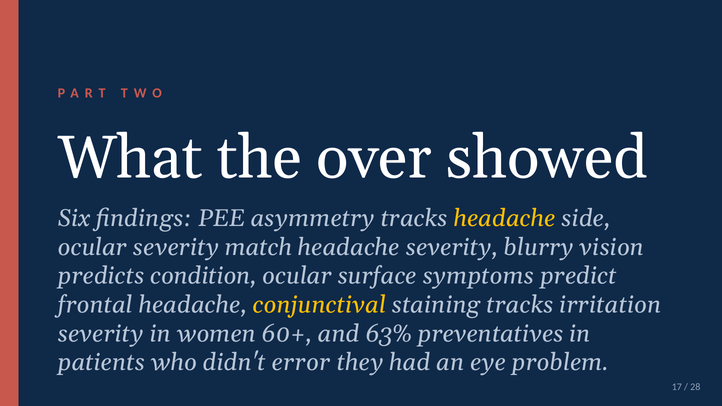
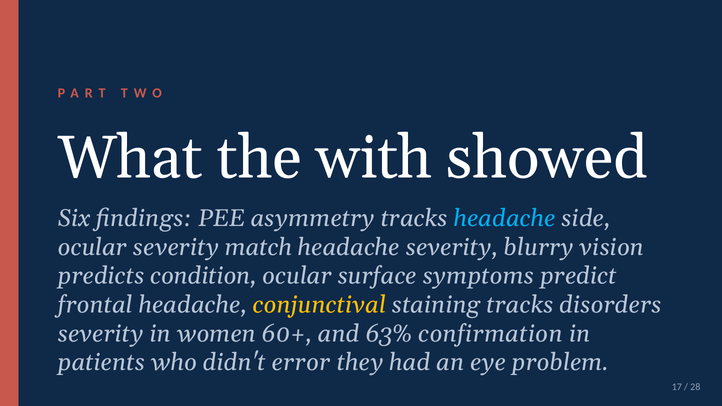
over: over -> with (374, 158)
headache colour: yellow -> light blue (505, 218)
irritation: irritation -> disorders (610, 305)
preventatives: preventatives -> confirmation (491, 334)
